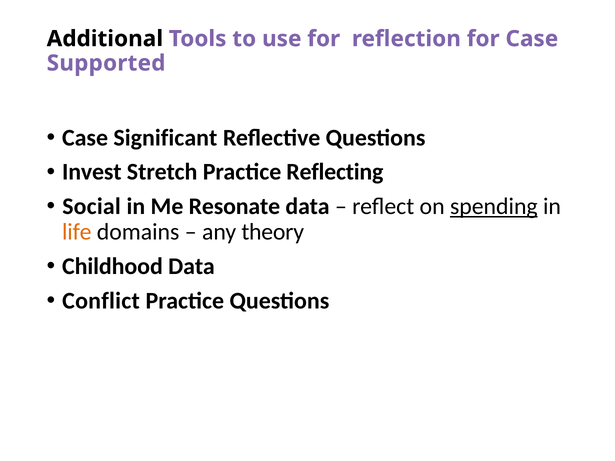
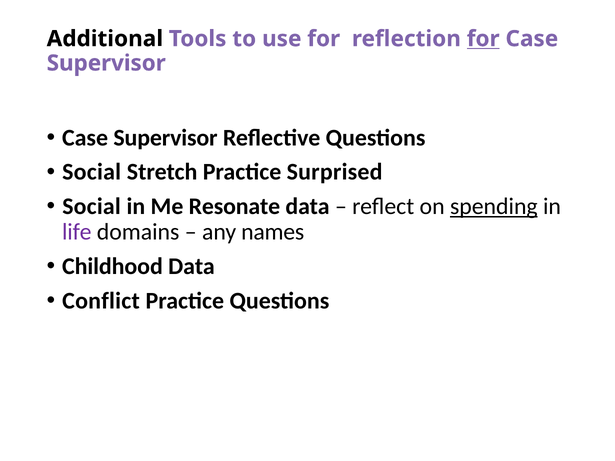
for underline: none -> present (483, 39)
Supported: Supported -> Supervisor (106, 63)
Significant: Significant -> Supervisor (166, 138)
Invest: Invest -> Social (92, 172)
Reflecting: Reflecting -> Surprised (335, 172)
life colour: orange -> purple (77, 232)
theory: theory -> names (273, 232)
